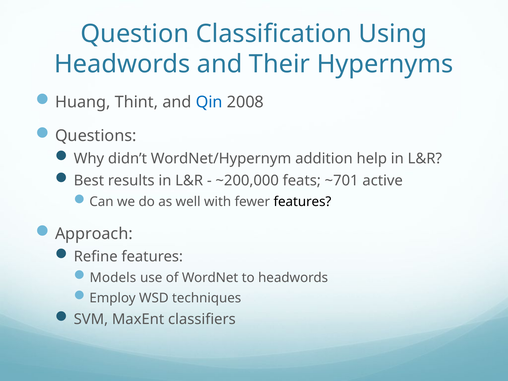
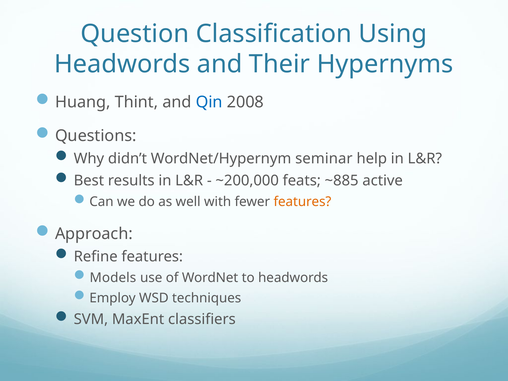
addition: addition -> seminar (324, 159)
~701: ~701 -> ~885 (342, 181)
features colour: black -> orange (302, 202)
